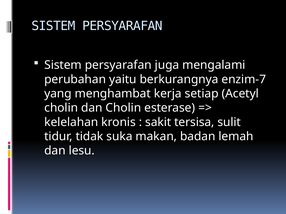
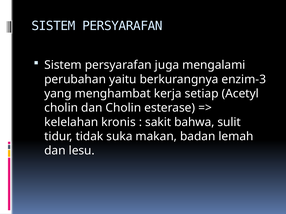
enzim-7: enzim-7 -> enzim-3 (244, 79)
tersisa: tersisa -> bahwa (194, 122)
